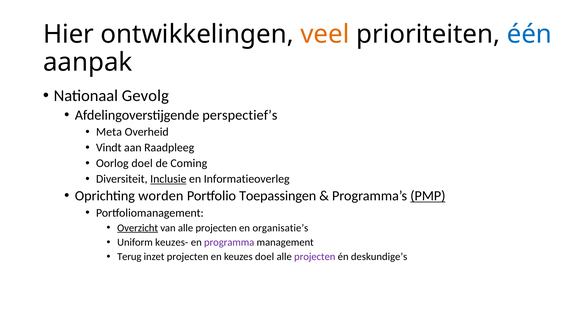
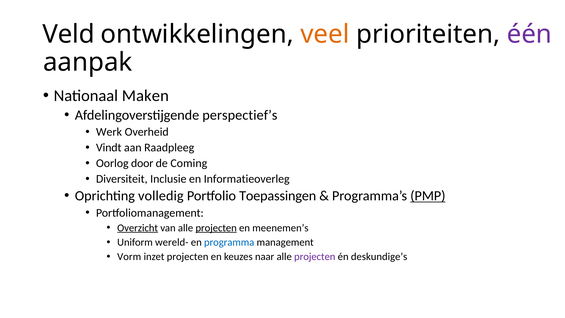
Hier: Hier -> Veld (69, 34)
één colour: blue -> purple (529, 34)
Gevolg: Gevolg -> Maken (145, 96)
Meta: Meta -> Werk (109, 132)
Oorlog doel: doel -> door (142, 163)
Inclusie underline: present -> none (168, 179)
worden: worden -> volledig (161, 196)
projecten underline: none -> present (216, 228)
organisatie’s: organisatie’s -> meenemen’s (280, 228)
keuzes-: keuzes- -> wereld- (172, 242)
programma colour: purple -> blue (229, 242)
Terug: Terug -> Vorm (129, 256)
keuzes doel: doel -> naar (265, 256)
